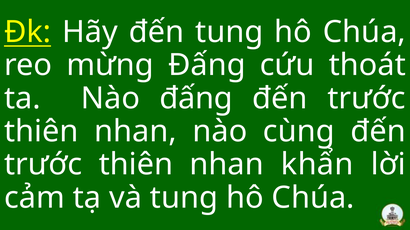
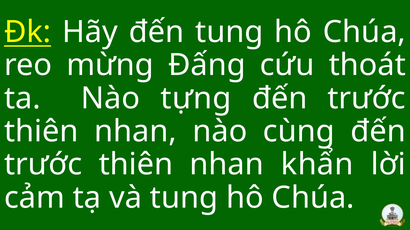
Nào đấng: đấng -> tựng (196, 99)
